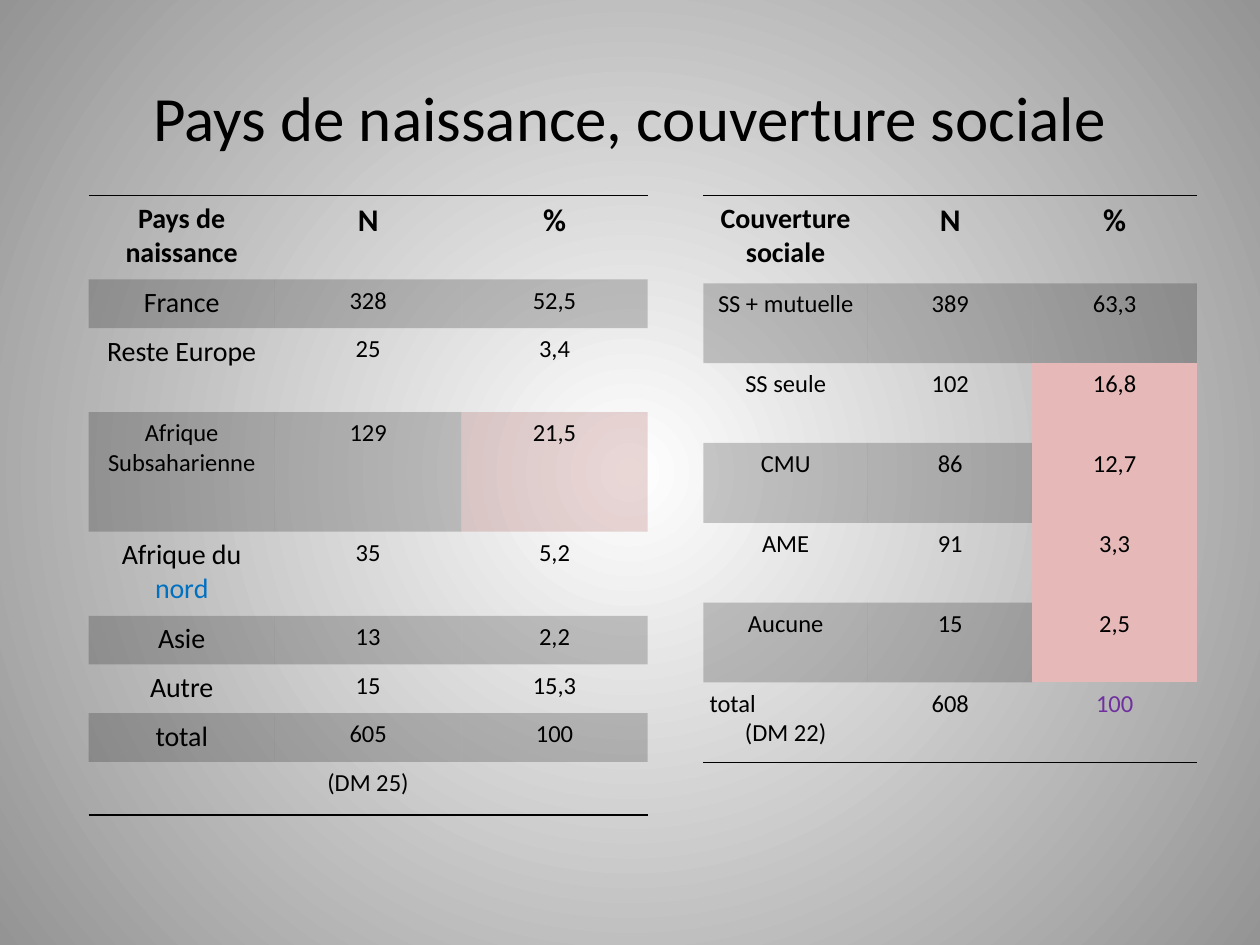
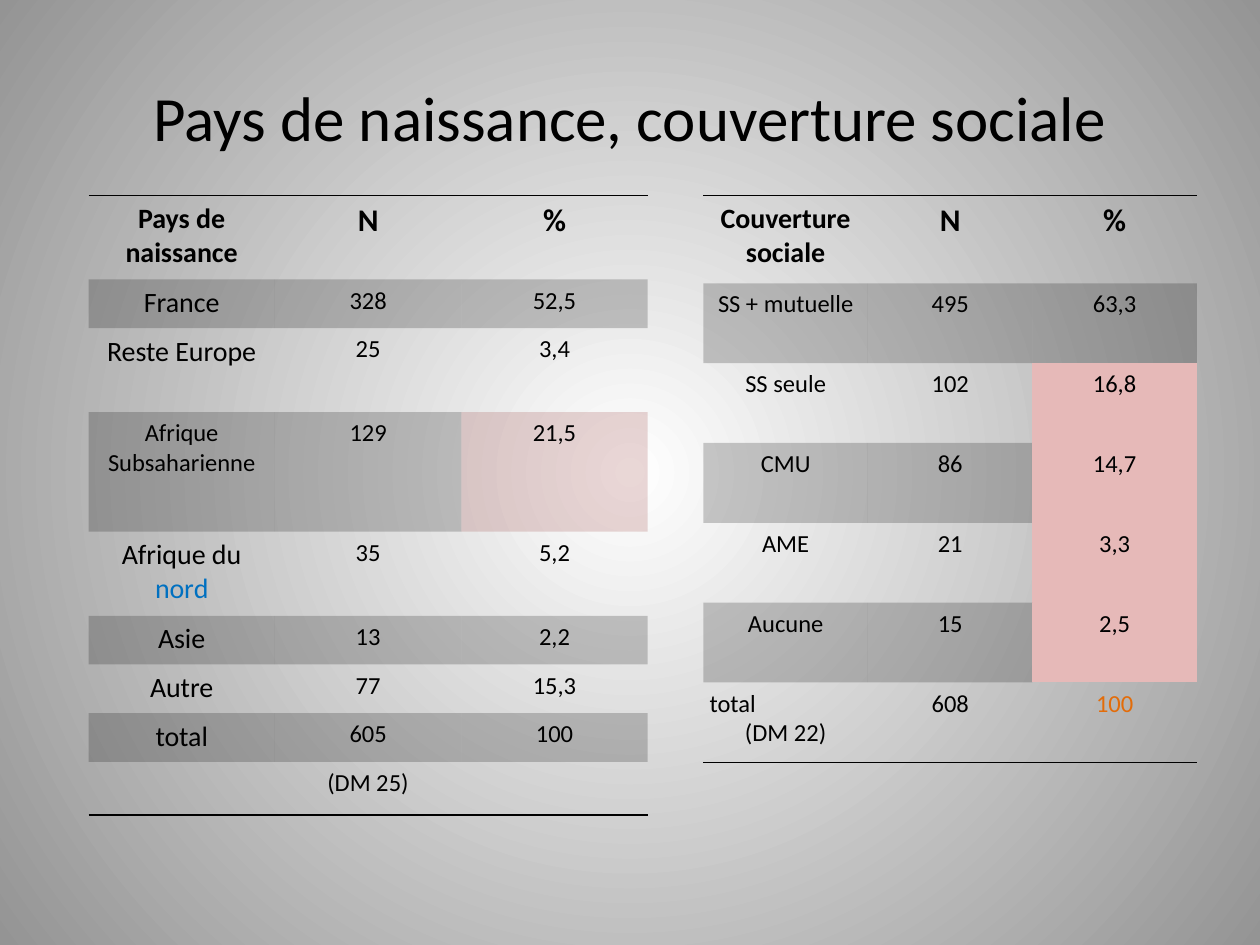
389: 389 -> 495 (950, 305)
12,7: 12,7 -> 14,7 (1115, 465)
91: 91 -> 21 (950, 544)
Autre 15: 15 -> 77 (368, 686)
100 colour: purple -> orange (1115, 704)
